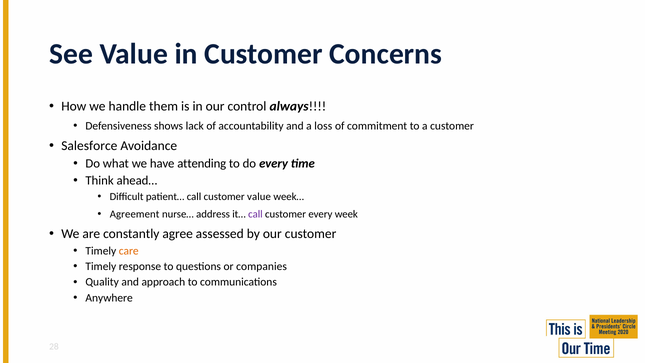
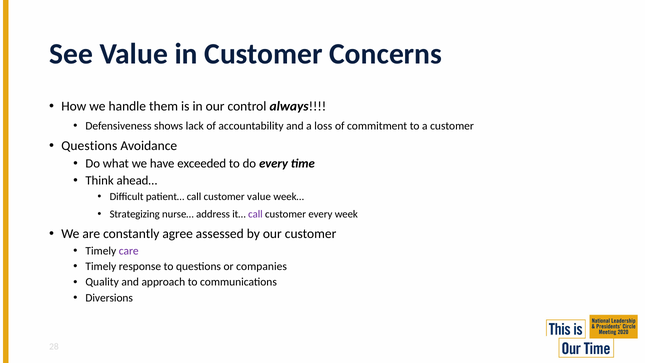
Salesforce: Salesforce -> Questions (89, 146)
attending: attending -> exceeded (202, 163)
Agreement: Agreement -> Strategizing (135, 214)
care colour: orange -> purple (129, 251)
Anywhere: Anywhere -> Diversions (109, 298)
